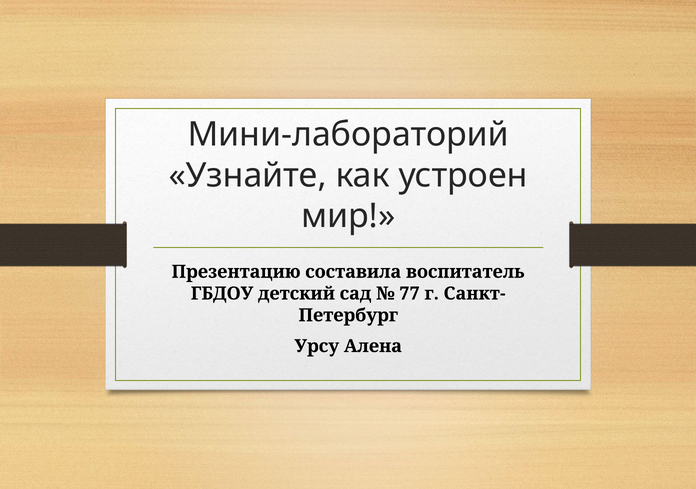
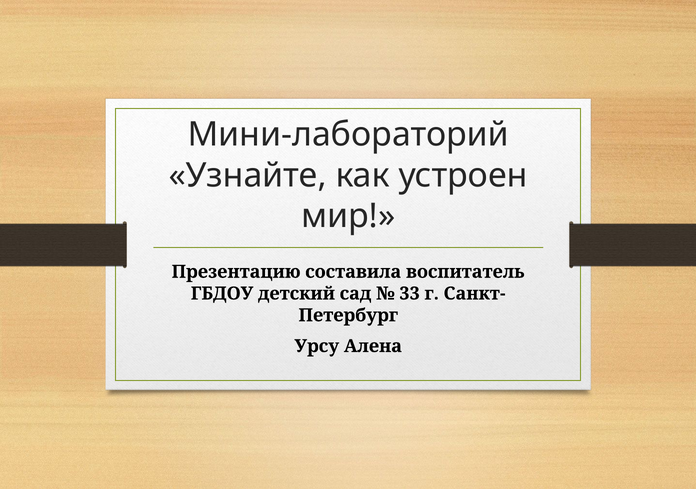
77: 77 -> 33 (410, 294)
